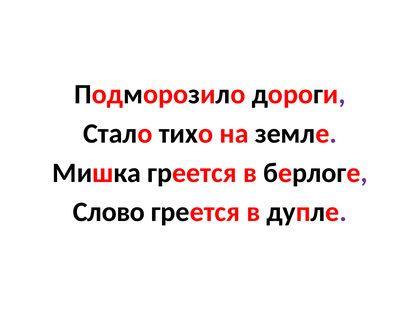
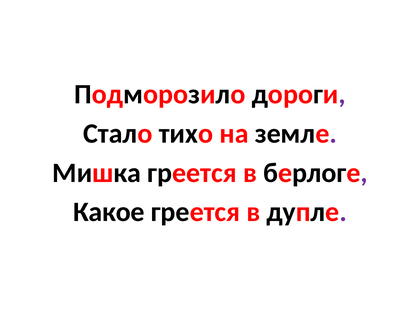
Слово: Слово -> Какое (109, 212)
